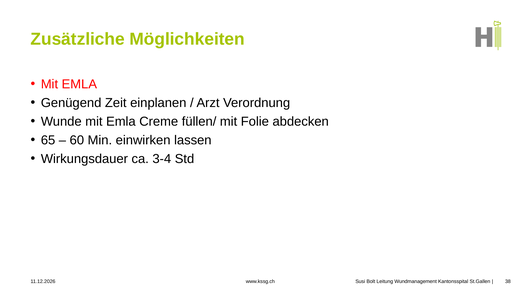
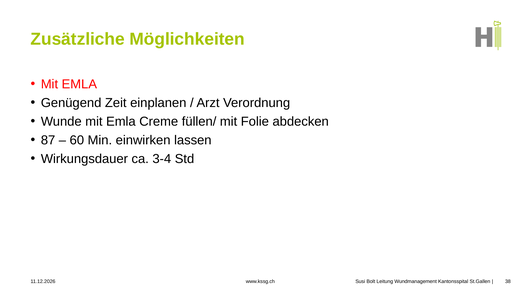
65: 65 -> 87 (48, 140)
